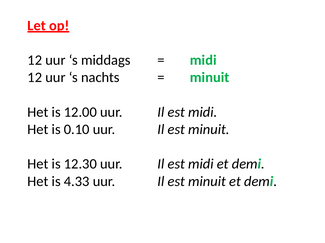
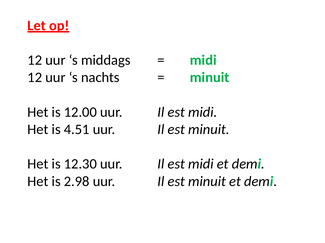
0.10: 0.10 -> 4.51 (77, 130)
4.33: 4.33 -> 2.98 (77, 182)
